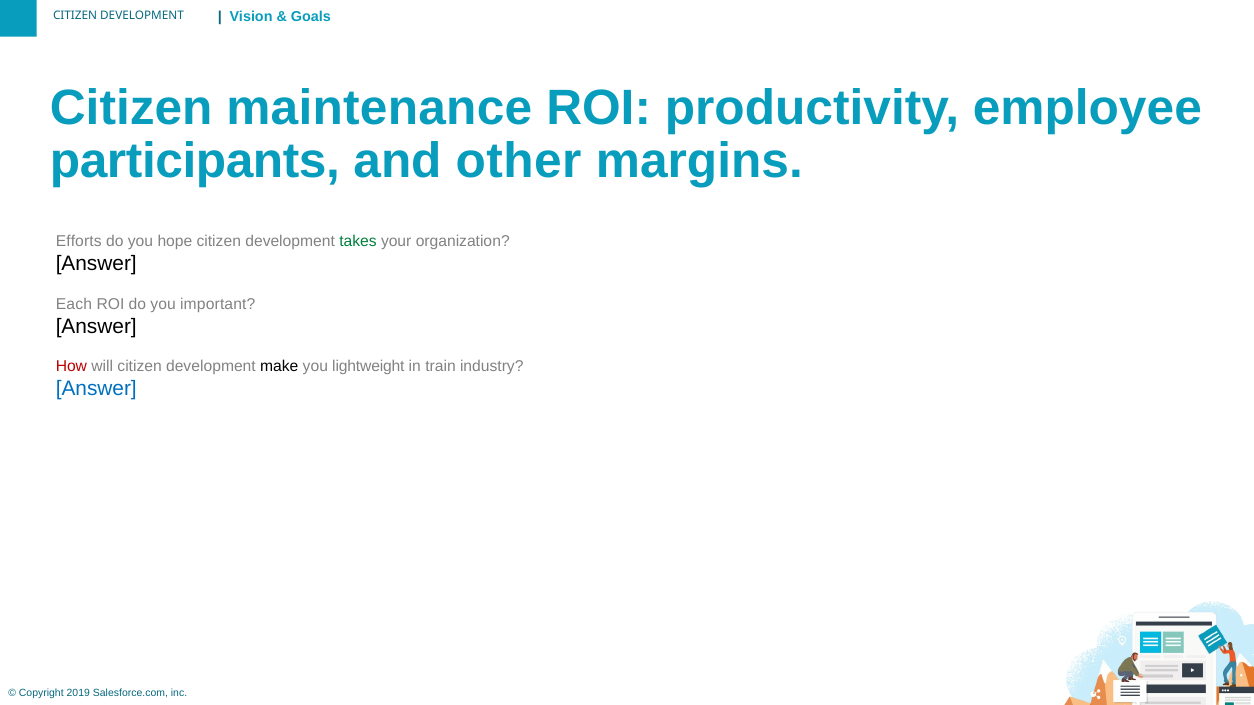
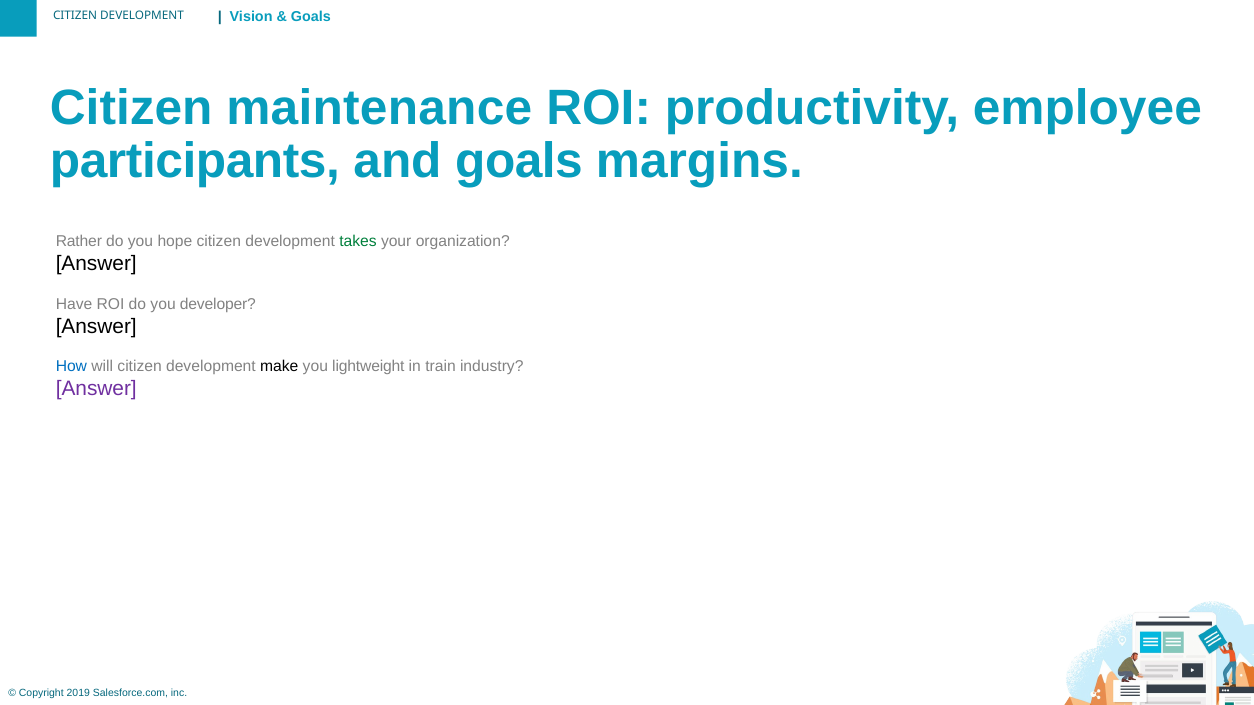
and other: other -> goals (519, 162)
Efforts: Efforts -> Rather (79, 242)
Each: Each -> Have (74, 304)
important: important -> developer (218, 304)
How colour: red -> blue (71, 367)
Answer colour: blue -> purple (96, 389)
